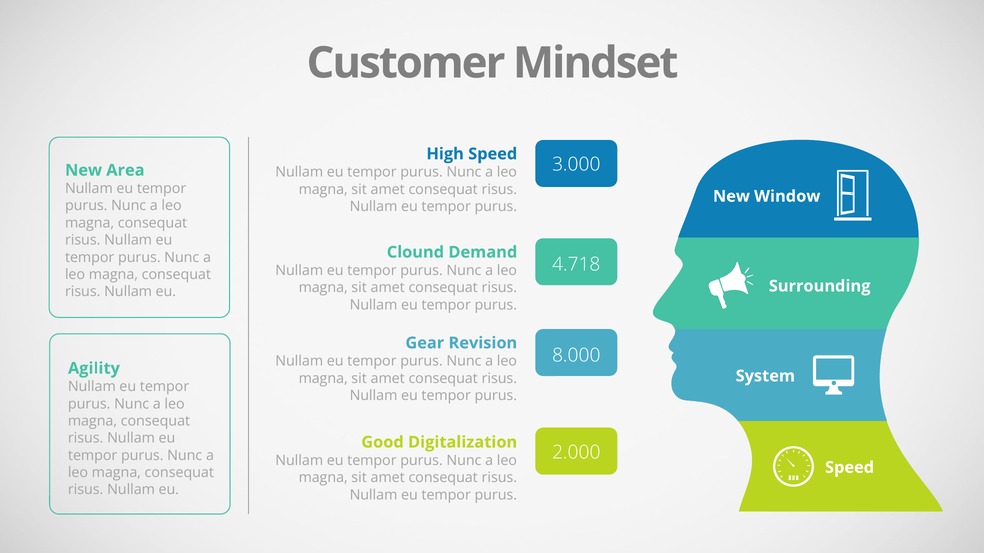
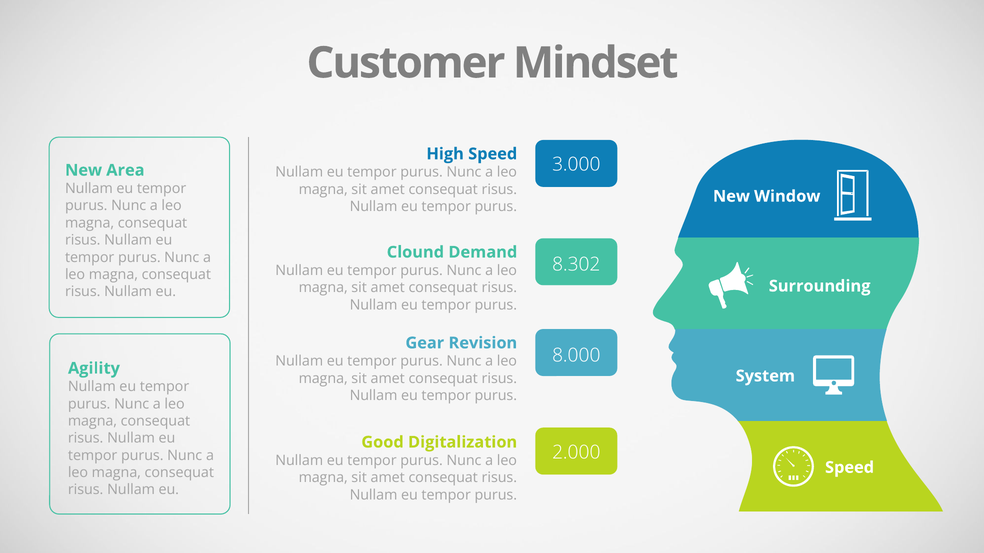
4.718: 4.718 -> 8.302 (576, 265)
